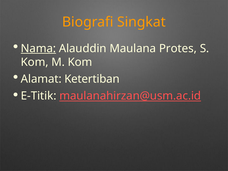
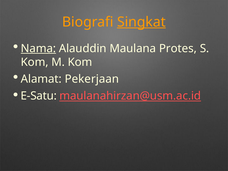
Singkat underline: none -> present (141, 22)
Ketertiban: Ketertiban -> Pekerjaan (92, 79)
E-Titik: E-Titik -> E-Satu (39, 96)
